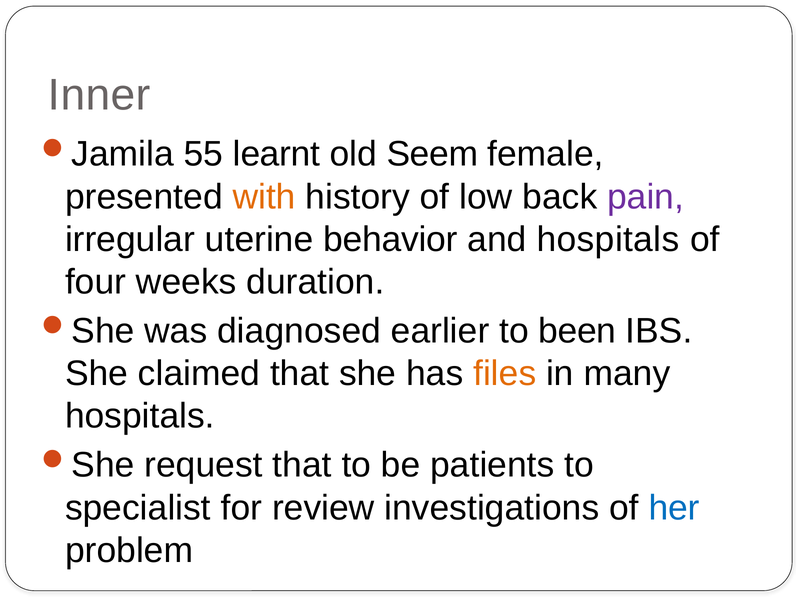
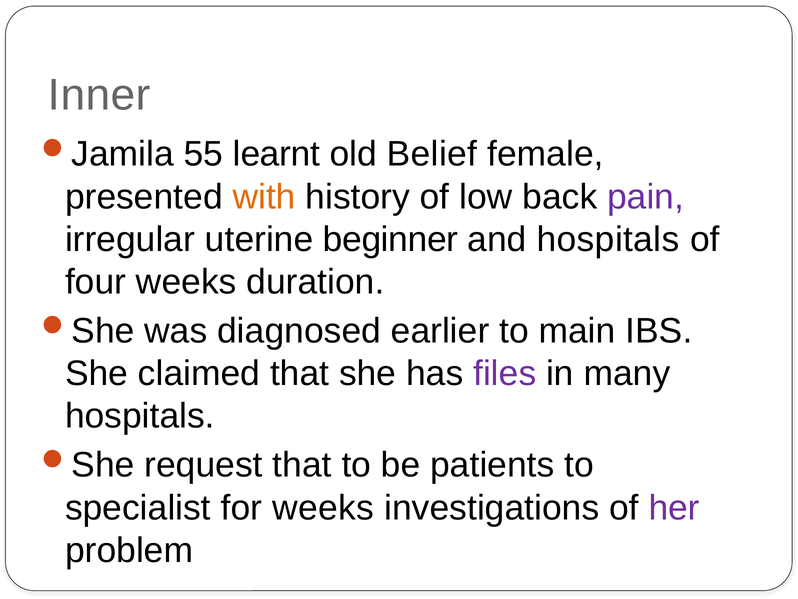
Seem: Seem -> Belief (432, 154)
behavior: behavior -> beginner (391, 239)
been: been -> main (577, 331)
files colour: orange -> purple (505, 373)
for review: review -> weeks (323, 507)
her colour: blue -> purple (674, 507)
